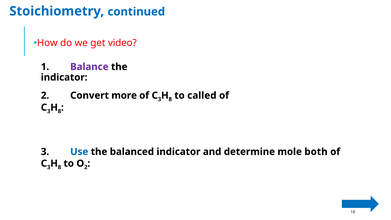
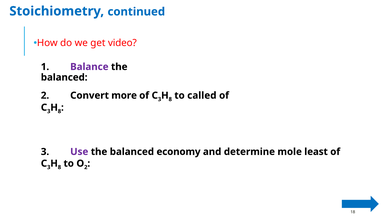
indicator: indicator -> balanced (64, 77)
Use colour: blue -> purple (79, 152)
balanced indicator: indicator -> economy (179, 152)
both: both -> least (316, 152)
